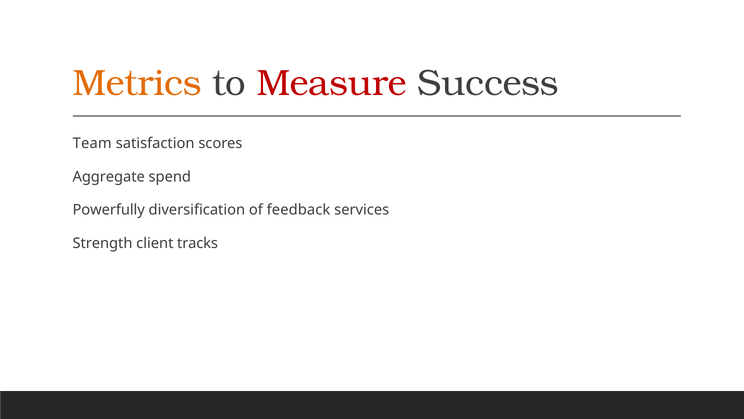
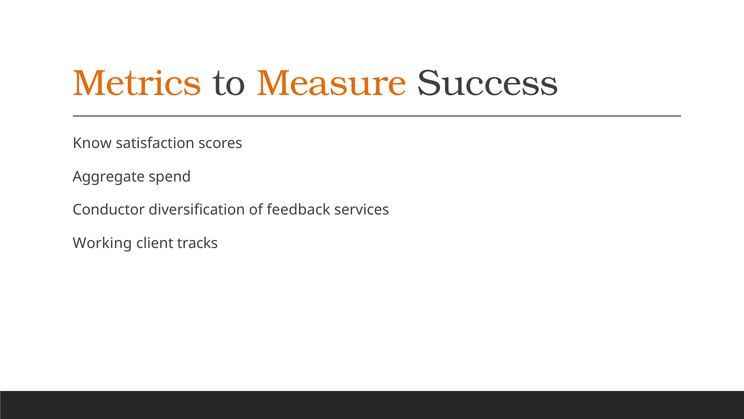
Measure colour: red -> orange (332, 83)
Team: Team -> Know (92, 143)
Powerfully: Powerfully -> Conductor (109, 210)
Strength: Strength -> Working (102, 243)
